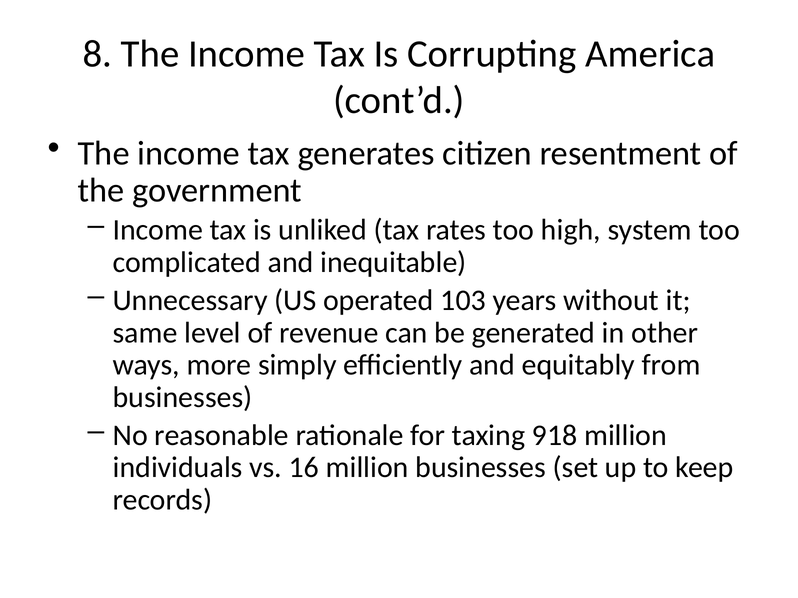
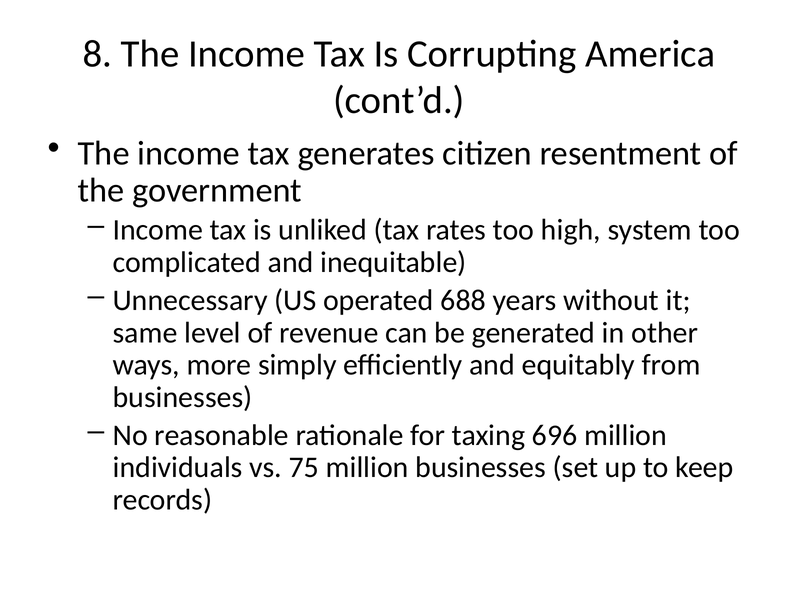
103: 103 -> 688 (463, 301)
918: 918 -> 696 (555, 436)
16: 16 -> 75 (304, 468)
